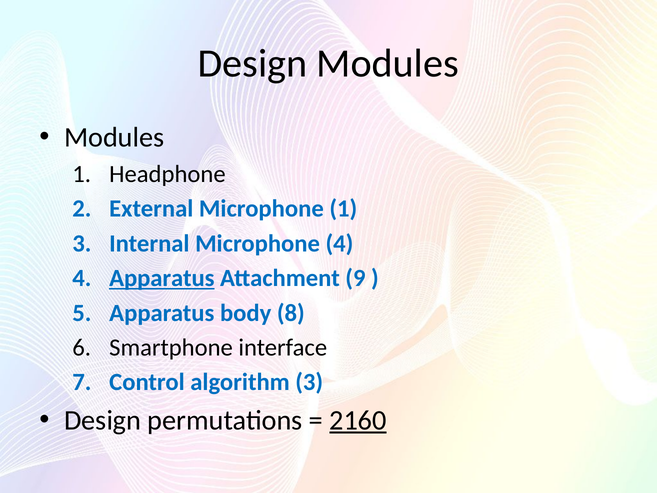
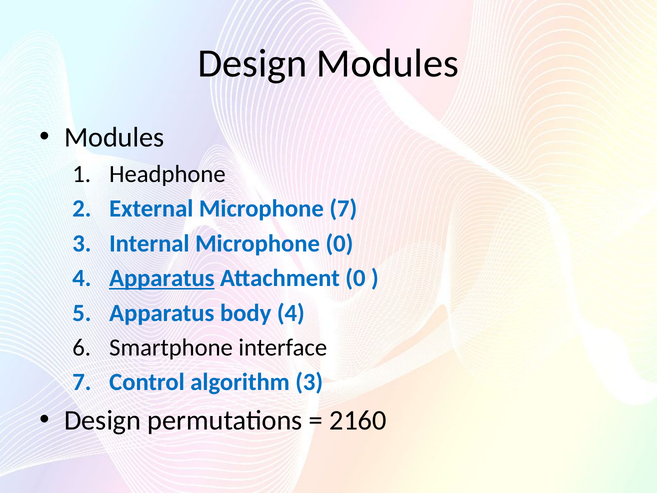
Microphone 1: 1 -> 7 (343, 209)
Microphone 4: 4 -> 0 (339, 243)
Attachment 9: 9 -> 0 (355, 278)
body 8: 8 -> 4 (291, 313)
2160 underline: present -> none (358, 420)
